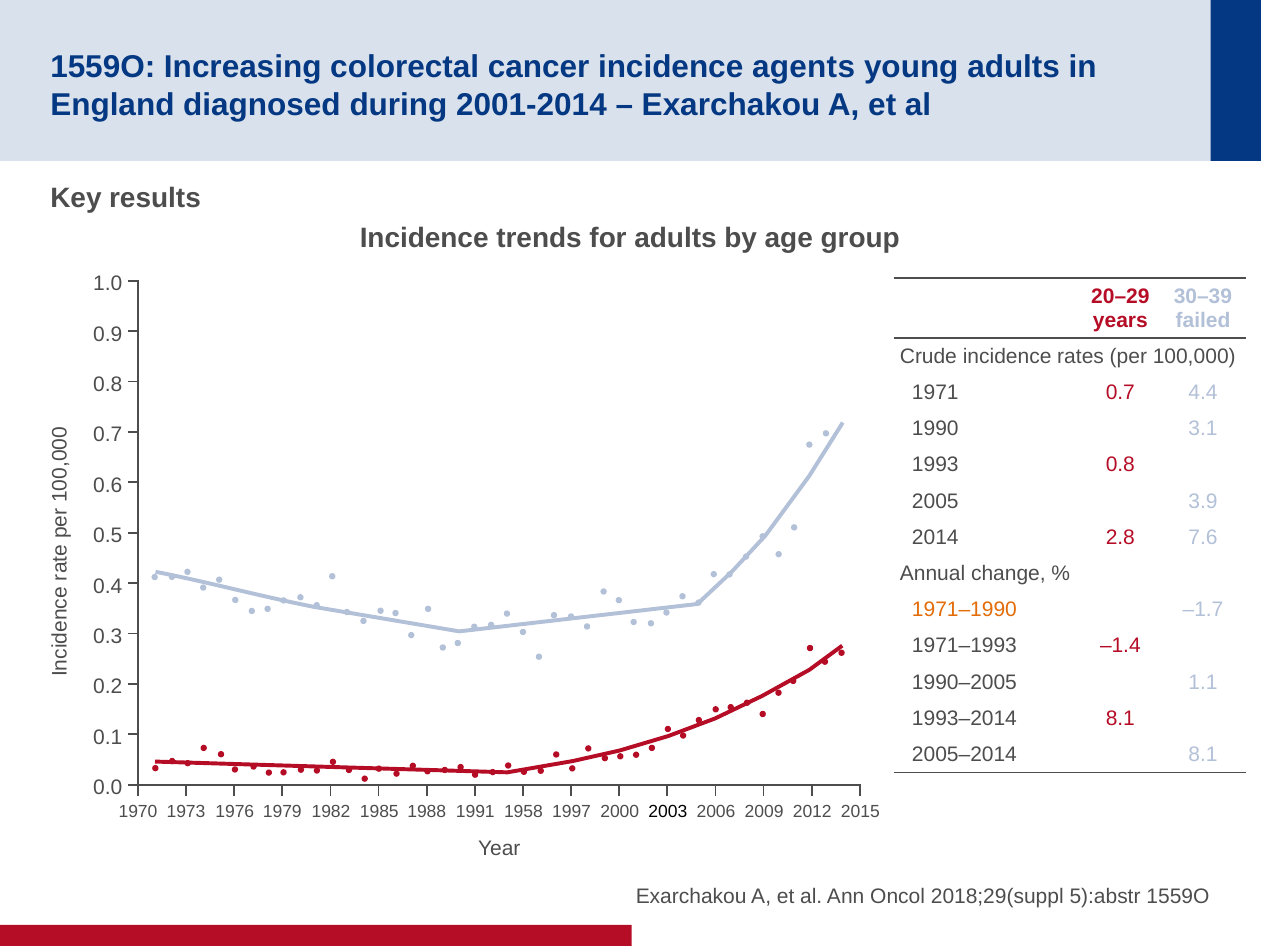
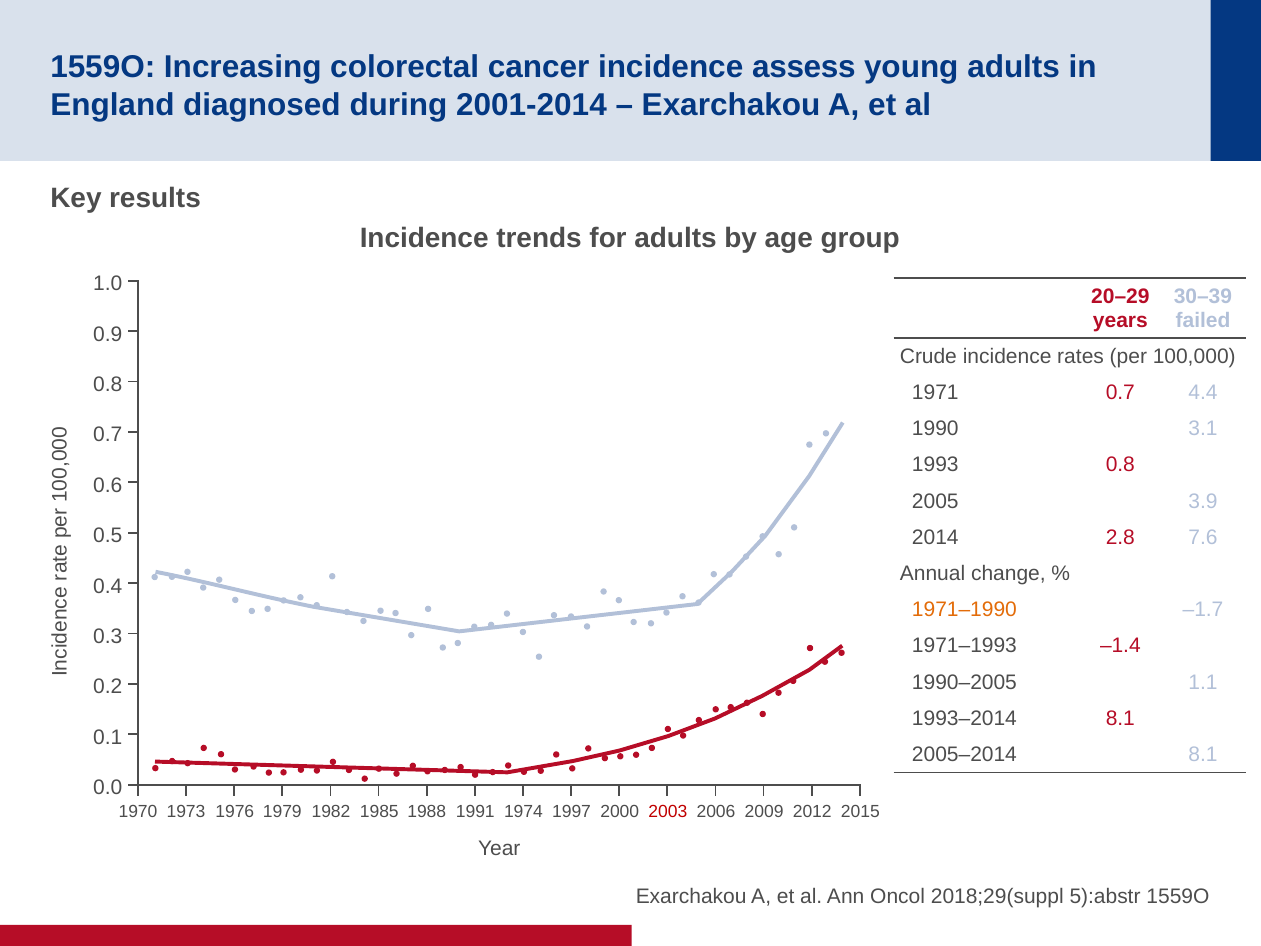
agents: agents -> assess (804, 67)
1958: 1958 -> 1974 (523, 811)
2003 colour: black -> red (668, 811)
